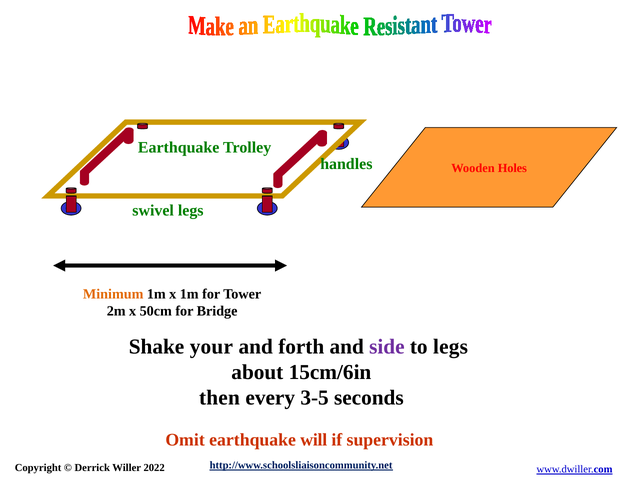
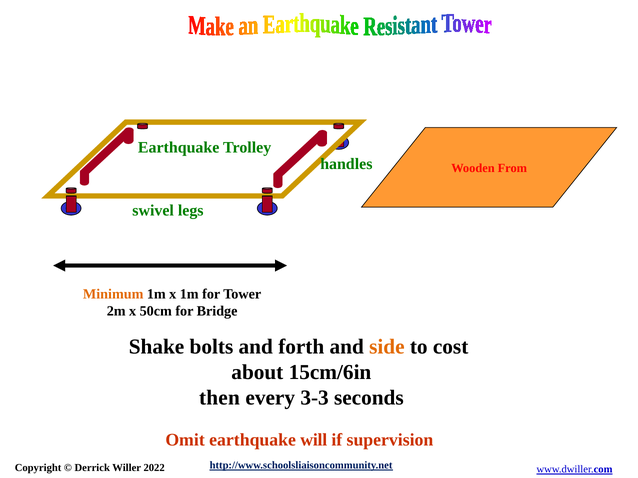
Holes: Holes -> From (512, 168)
your: your -> bolts (211, 347)
side colour: purple -> orange (387, 347)
to legs: legs -> cost (451, 347)
3-5: 3-5 -> 3-3 (315, 398)
